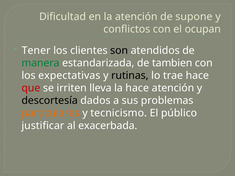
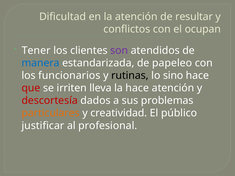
supone: supone -> resultar (194, 17)
son colour: black -> purple (119, 50)
manera colour: green -> blue (41, 63)
tambien: tambien -> papeleo (172, 63)
expectativas: expectativas -> funcionarios (69, 76)
trae: trae -> sino (173, 76)
descortesía colour: black -> red (50, 101)
tecnicismo: tecnicismo -> creatividad (119, 113)
exacerbada: exacerbada -> profesional (108, 126)
